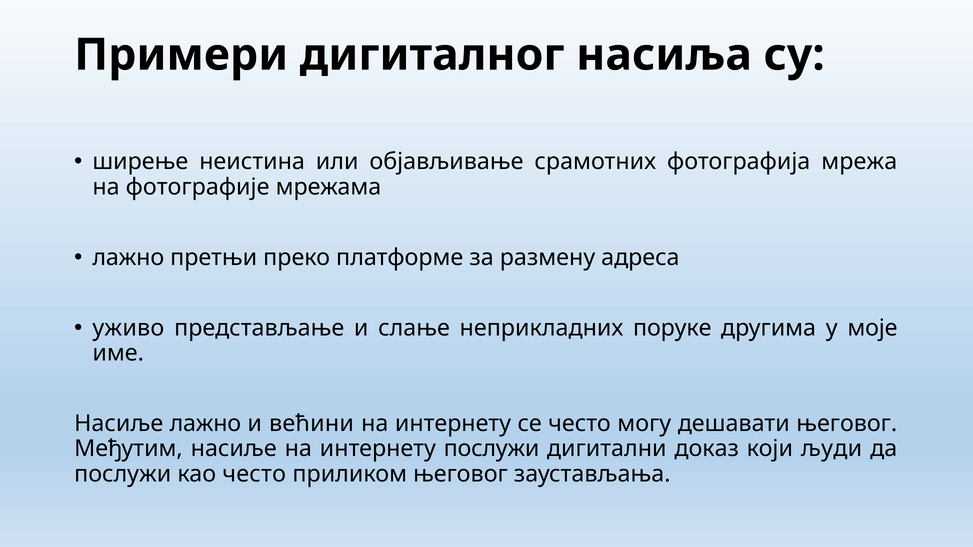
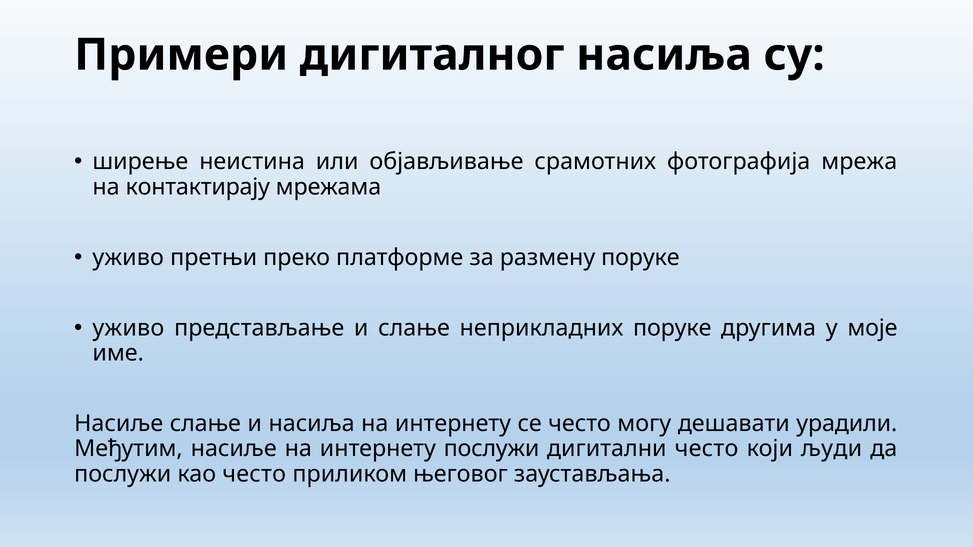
фотографије: фотографије -> контактирају (198, 187)
лажно: лажно -> уживо (128, 258)
размену адреса: адреса -> поруке (640, 258)
Насиље лажно: лажно -> слање (205, 424)
и већини: већини -> насиља (312, 424)
дешавати његовог: његовог -> урадили (847, 424)
дигитални доказ: доказ -> често (707, 449)
